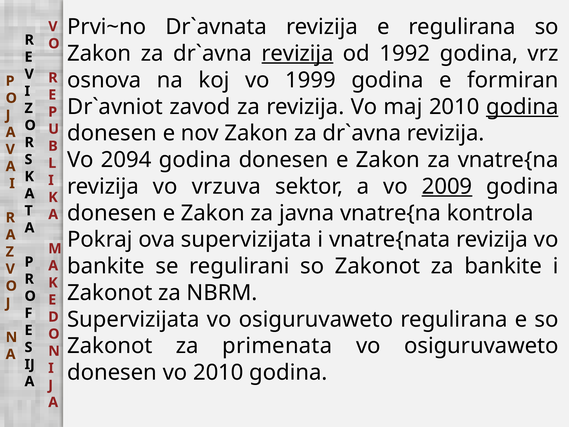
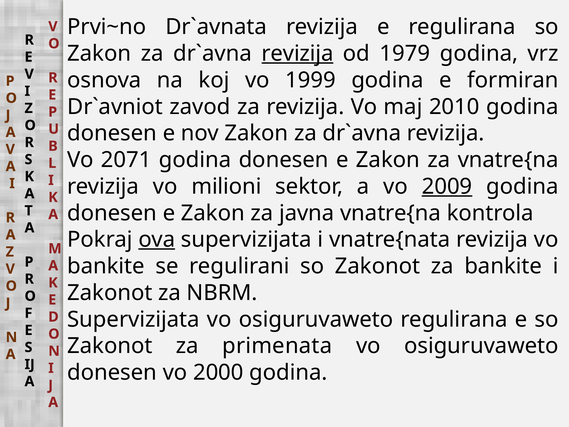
1992: 1992 -> 1979 (405, 54)
godina underline: present -> none (522, 107)
2094: 2094 -> 2071 (126, 160)
vrzuva: vrzuva -> milioni (226, 186)
ova underline: none -> present (157, 239)
vo 2010: 2010 -> 2000 (218, 372)
